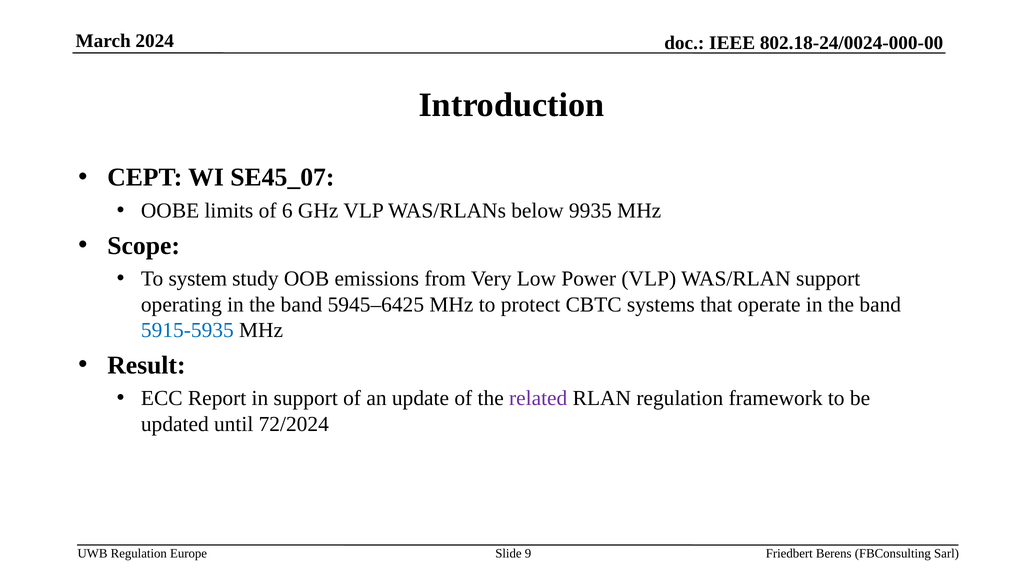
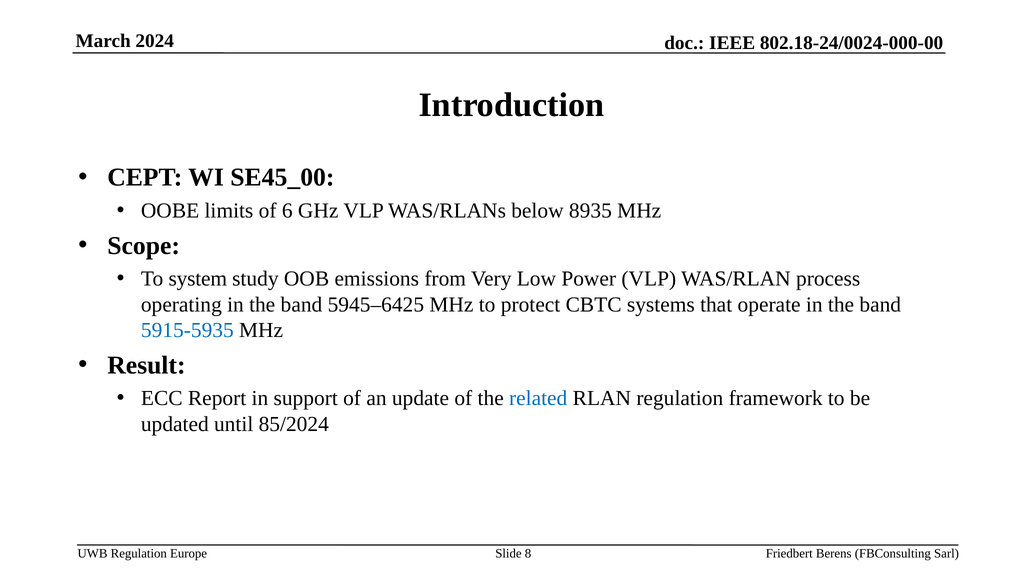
SE45_07: SE45_07 -> SE45_00 (282, 178)
9935: 9935 -> 8935 (590, 211)
WAS/RLAN support: support -> process (828, 279)
related colour: purple -> blue (538, 399)
72/2024: 72/2024 -> 85/2024 (294, 425)
9: 9 -> 8 (528, 554)
